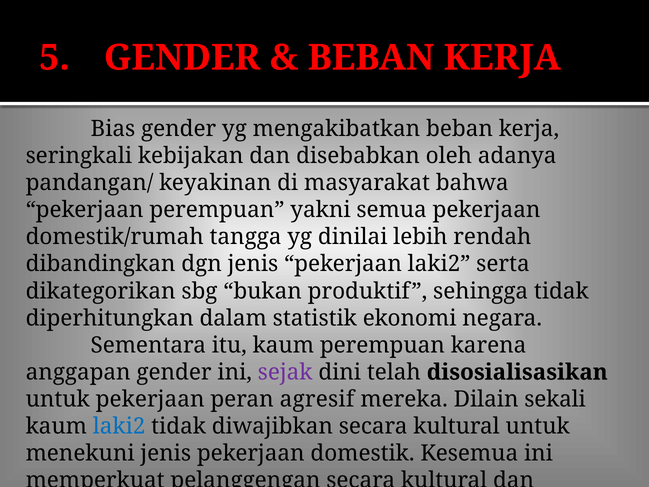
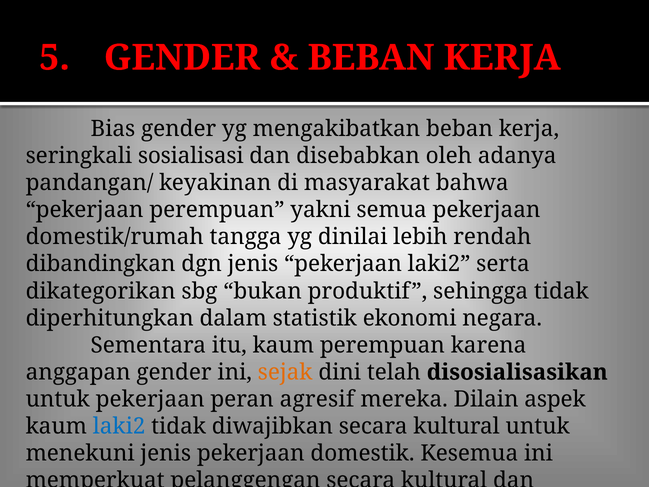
kebijakan: kebijakan -> sosialisasi (191, 156)
sejak colour: purple -> orange (285, 372)
sekali: sekali -> aspek (555, 399)
